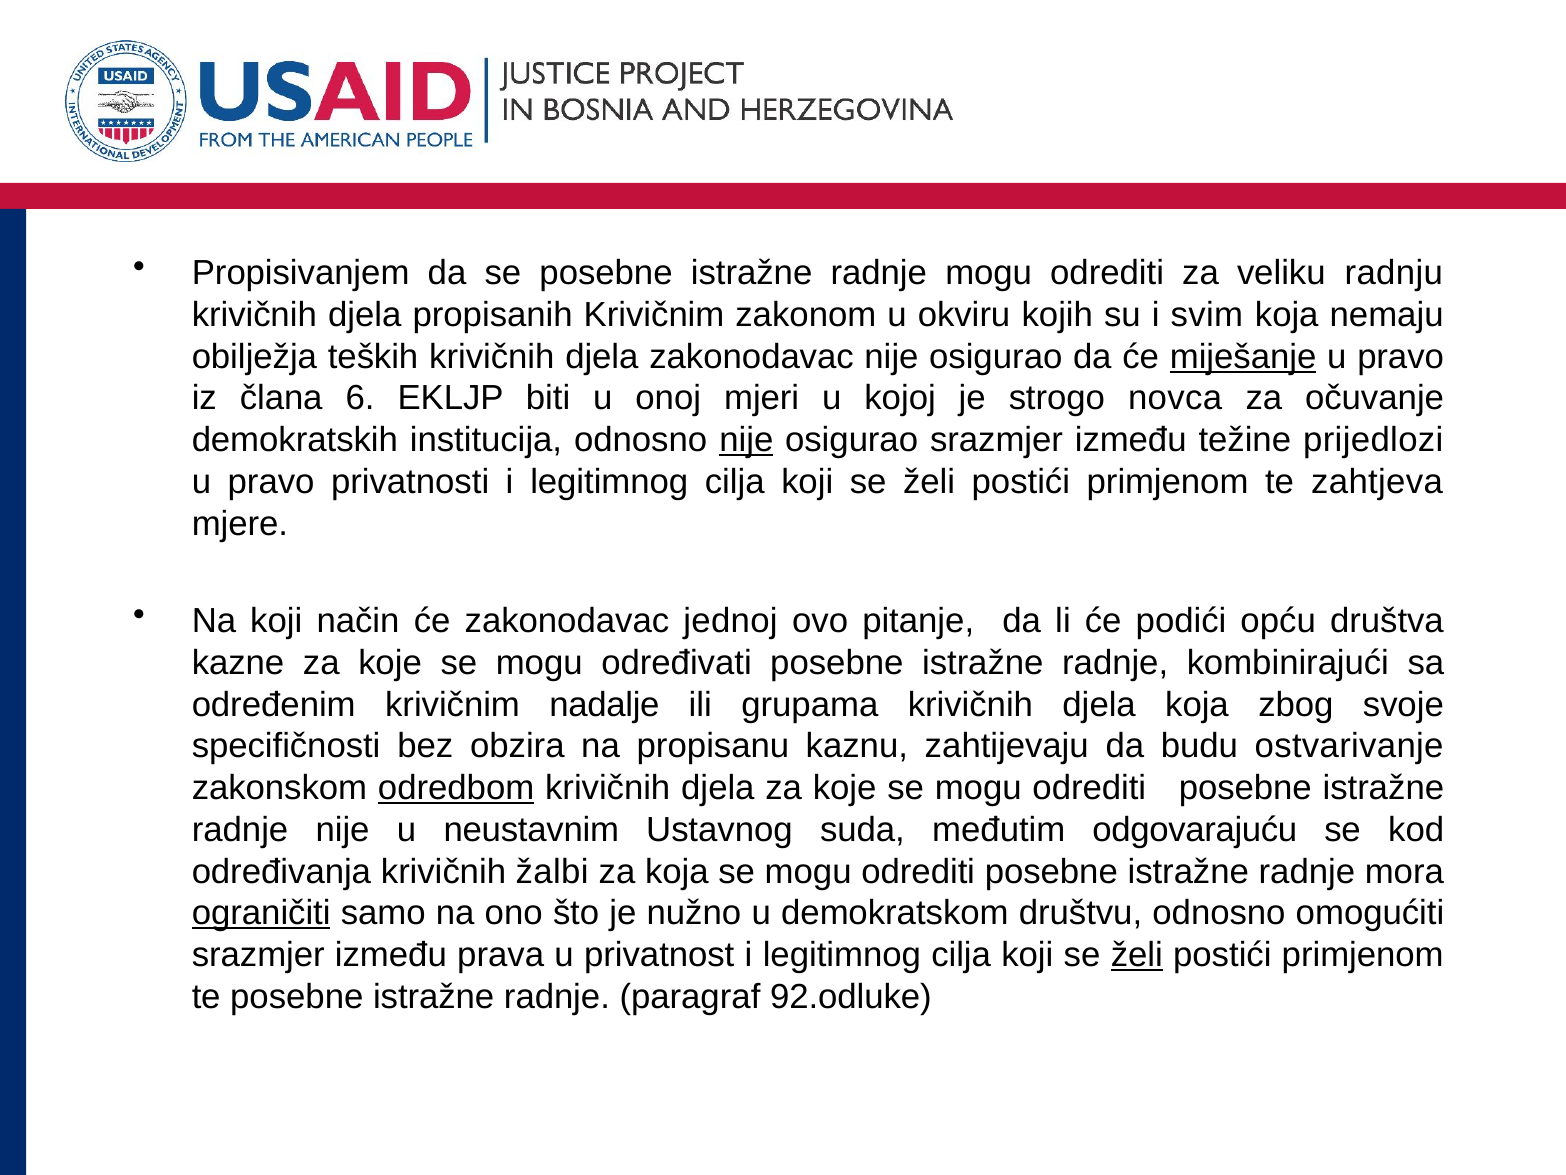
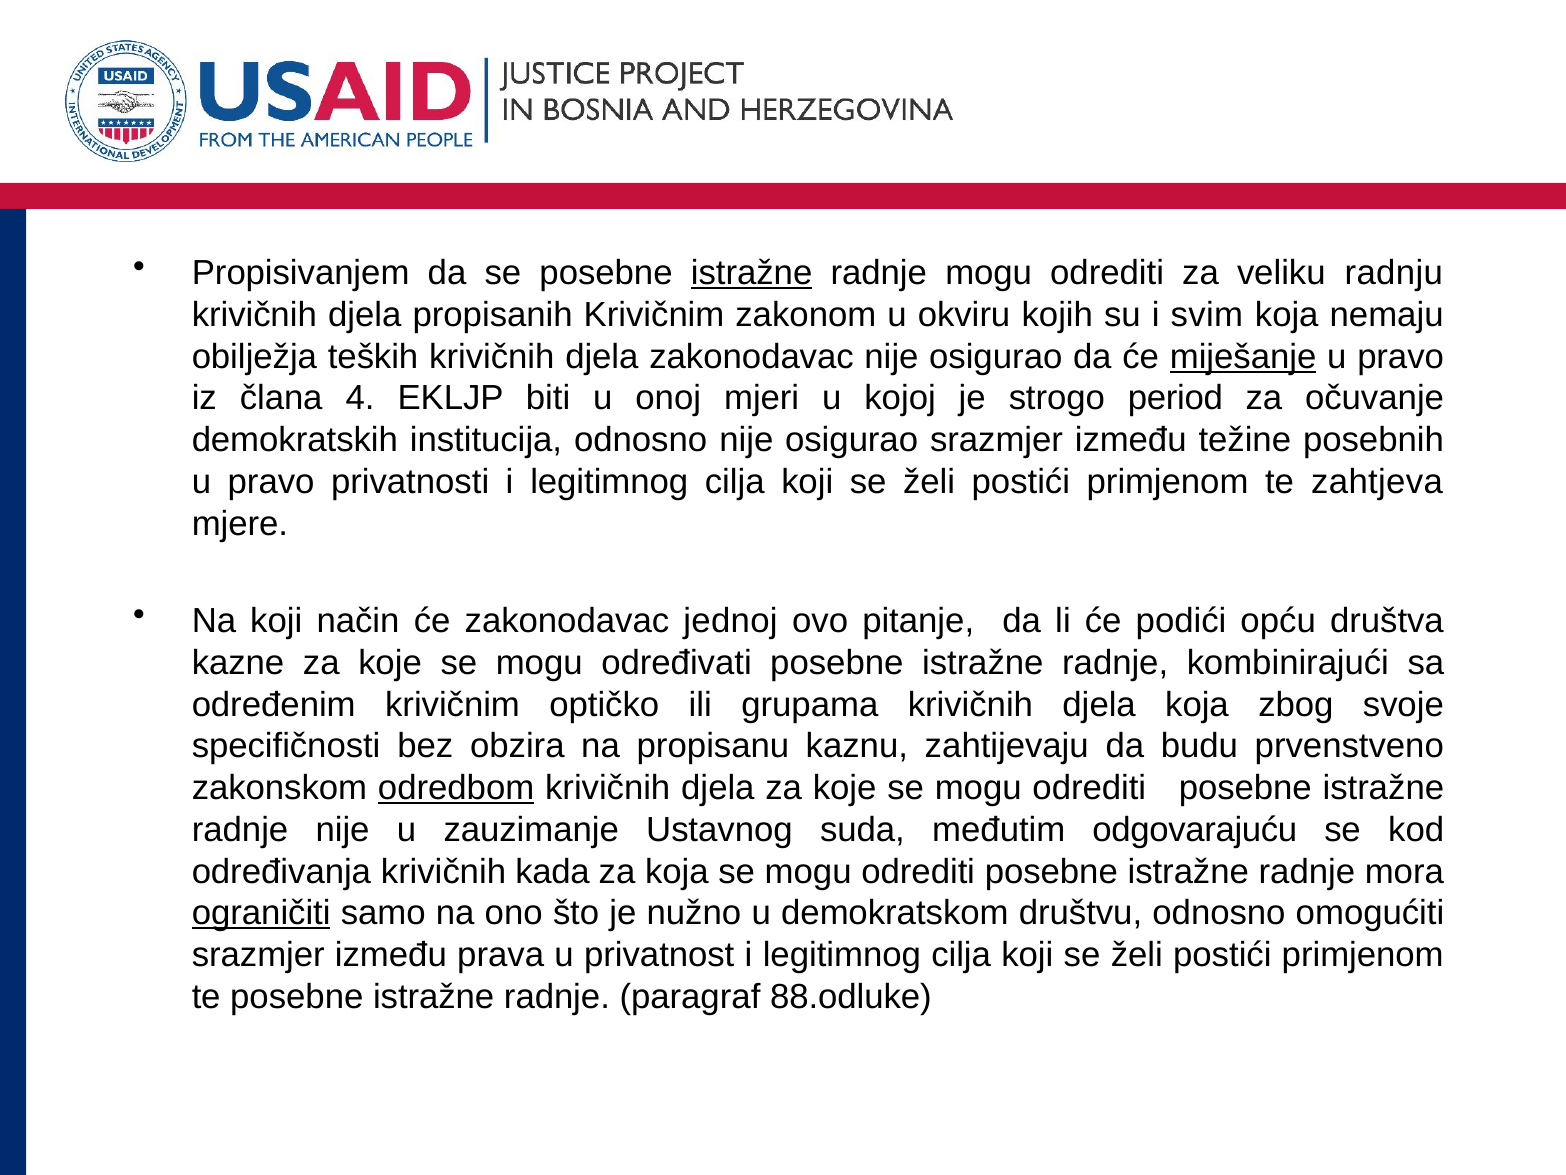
istražne underline: none -> present (752, 273)
6: 6 -> 4 (360, 398)
novca: novca -> period (1175, 398)
nije underline: present -> none (746, 440)
prijedlozi: prijedlozi -> posebnih (1373, 440)
nadalje: nadalje -> optičko (604, 704)
ostvarivanje: ostvarivanje -> prvenstveno (1349, 746)
neustavnim: neustavnim -> zauzimanje (531, 830)
žalbi: žalbi -> kada (552, 871)
želi underline: present -> none (1137, 955)
92.odluke: 92.odluke -> 88.odluke (851, 997)
